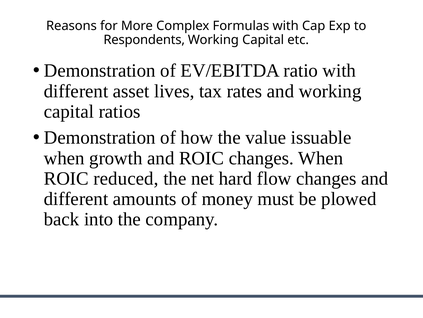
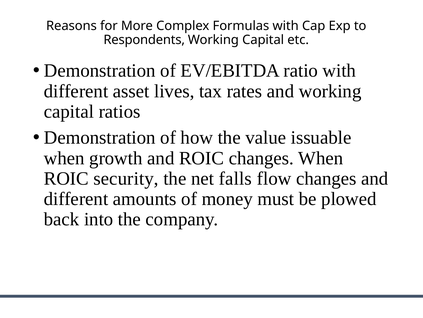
reduced: reduced -> security (126, 178)
hard: hard -> falls (235, 178)
